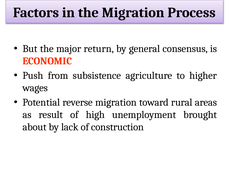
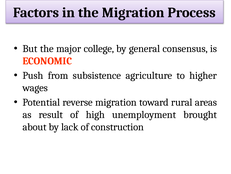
return: return -> college (99, 48)
